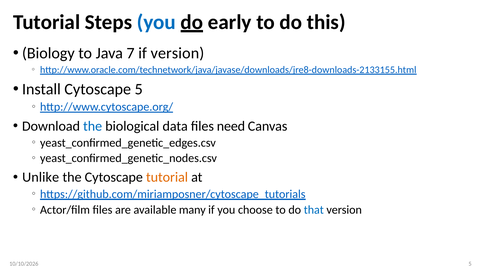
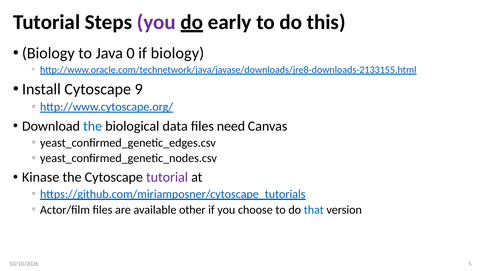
you colour: blue -> purple (156, 22)
7: 7 -> 0 (131, 53)
if version: version -> biology (177, 53)
Cytoscape 5: 5 -> 9 (139, 89)
Unlike: Unlike -> Kinase (41, 177)
tutorial colour: orange -> purple (167, 177)
many: many -> other (192, 209)
